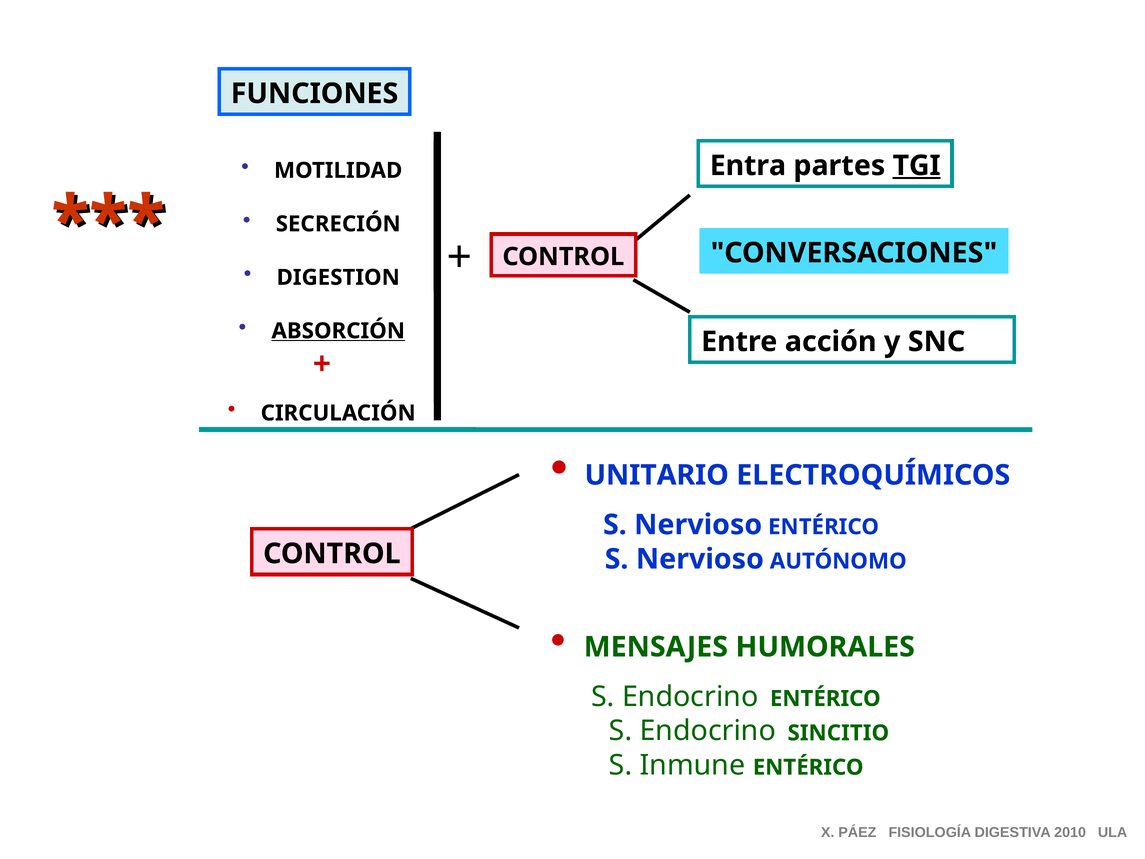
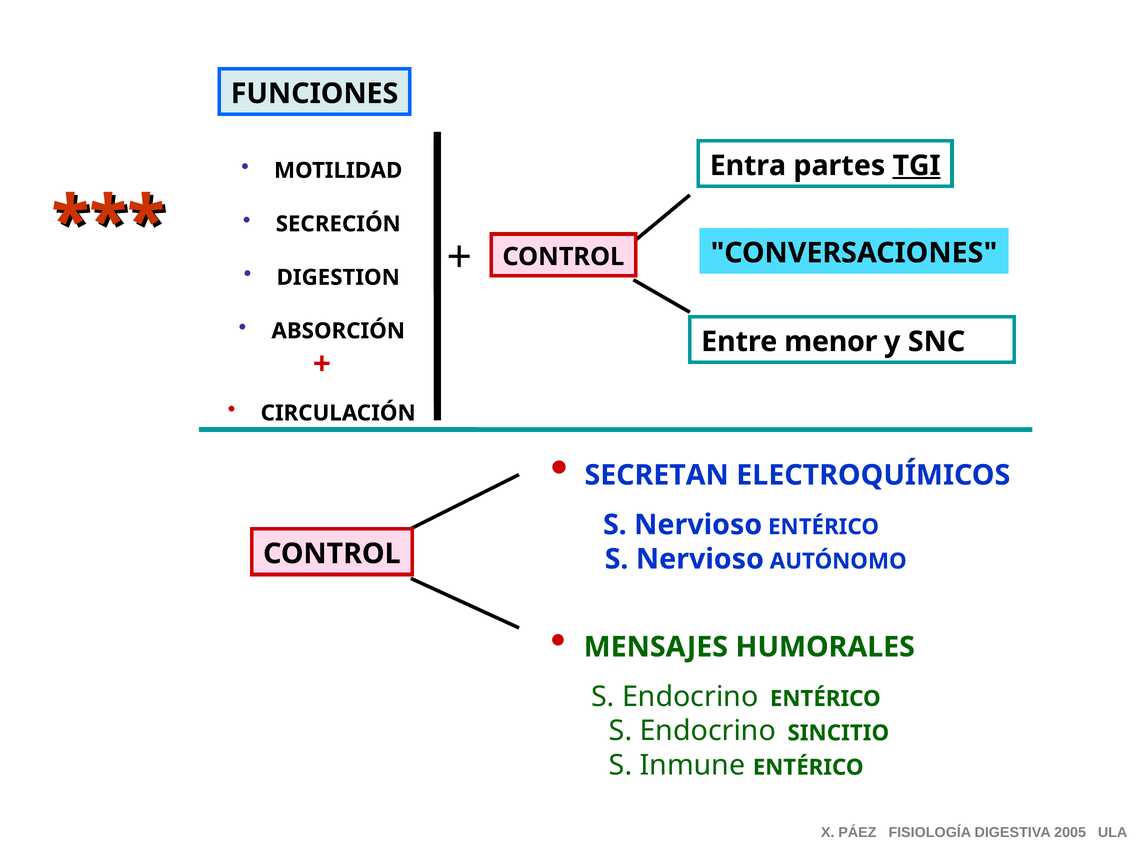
ABSORCIÓN underline: present -> none (338, 331)
acción: acción -> menor (831, 342)
UNITARIO: UNITARIO -> SECRETAN (657, 475)
2010: 2010 -> 2005 (1070, 832)
